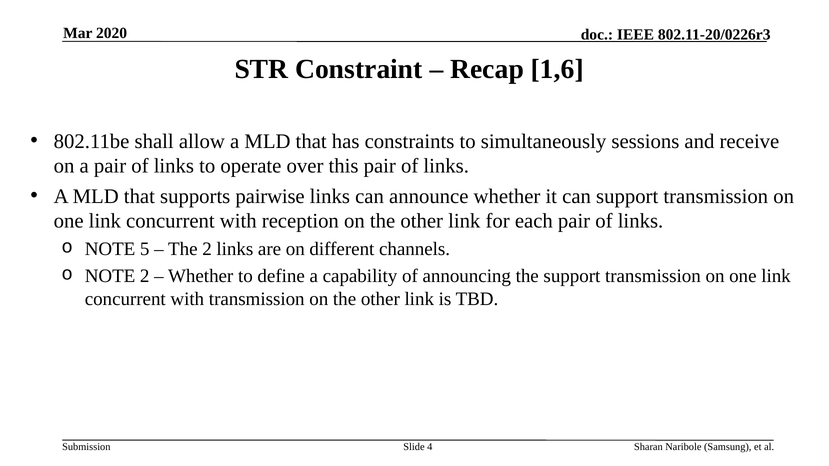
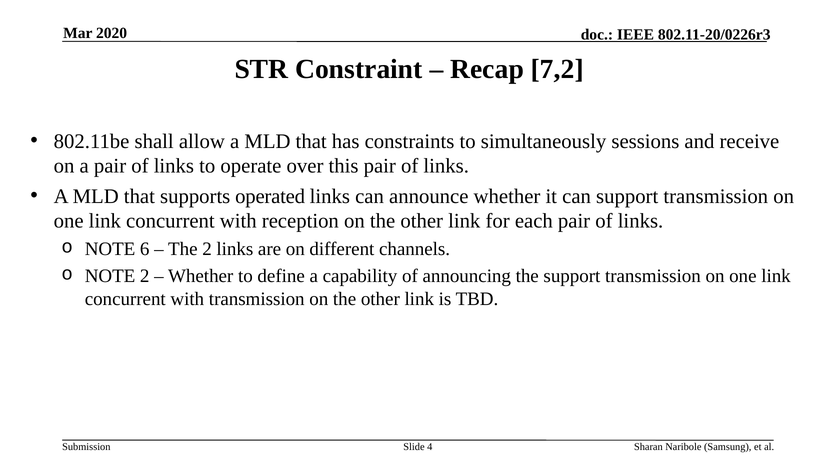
1,6: 1,6 -> 7,2 (557, 69)
pairwise: pairwise -> operated (270, 196)
5: 5 -> 6 (145, 249)
